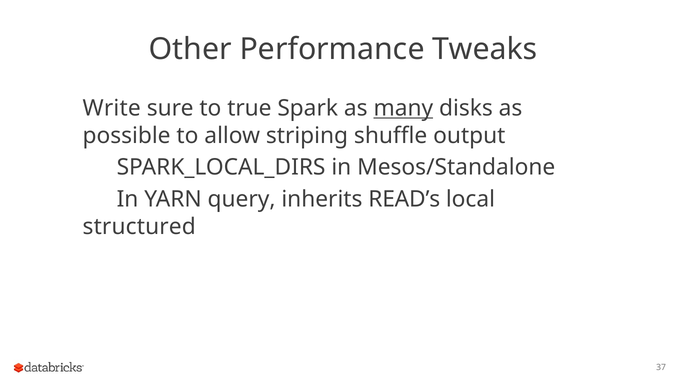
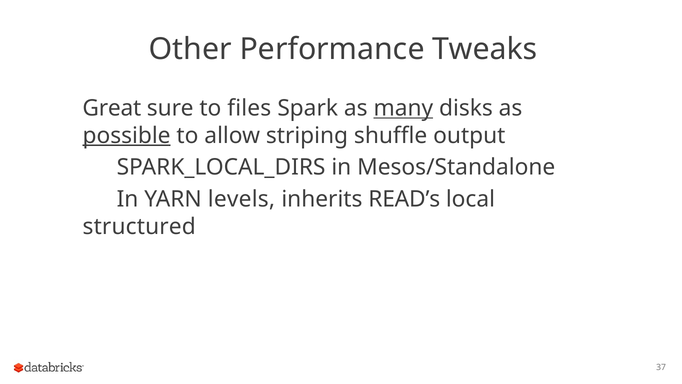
Write: Write -> Great (112, 108)
true: true -> files (249, 108)
possible underline: none -> present (127, 135)
query: query -> levels (241, 199)
